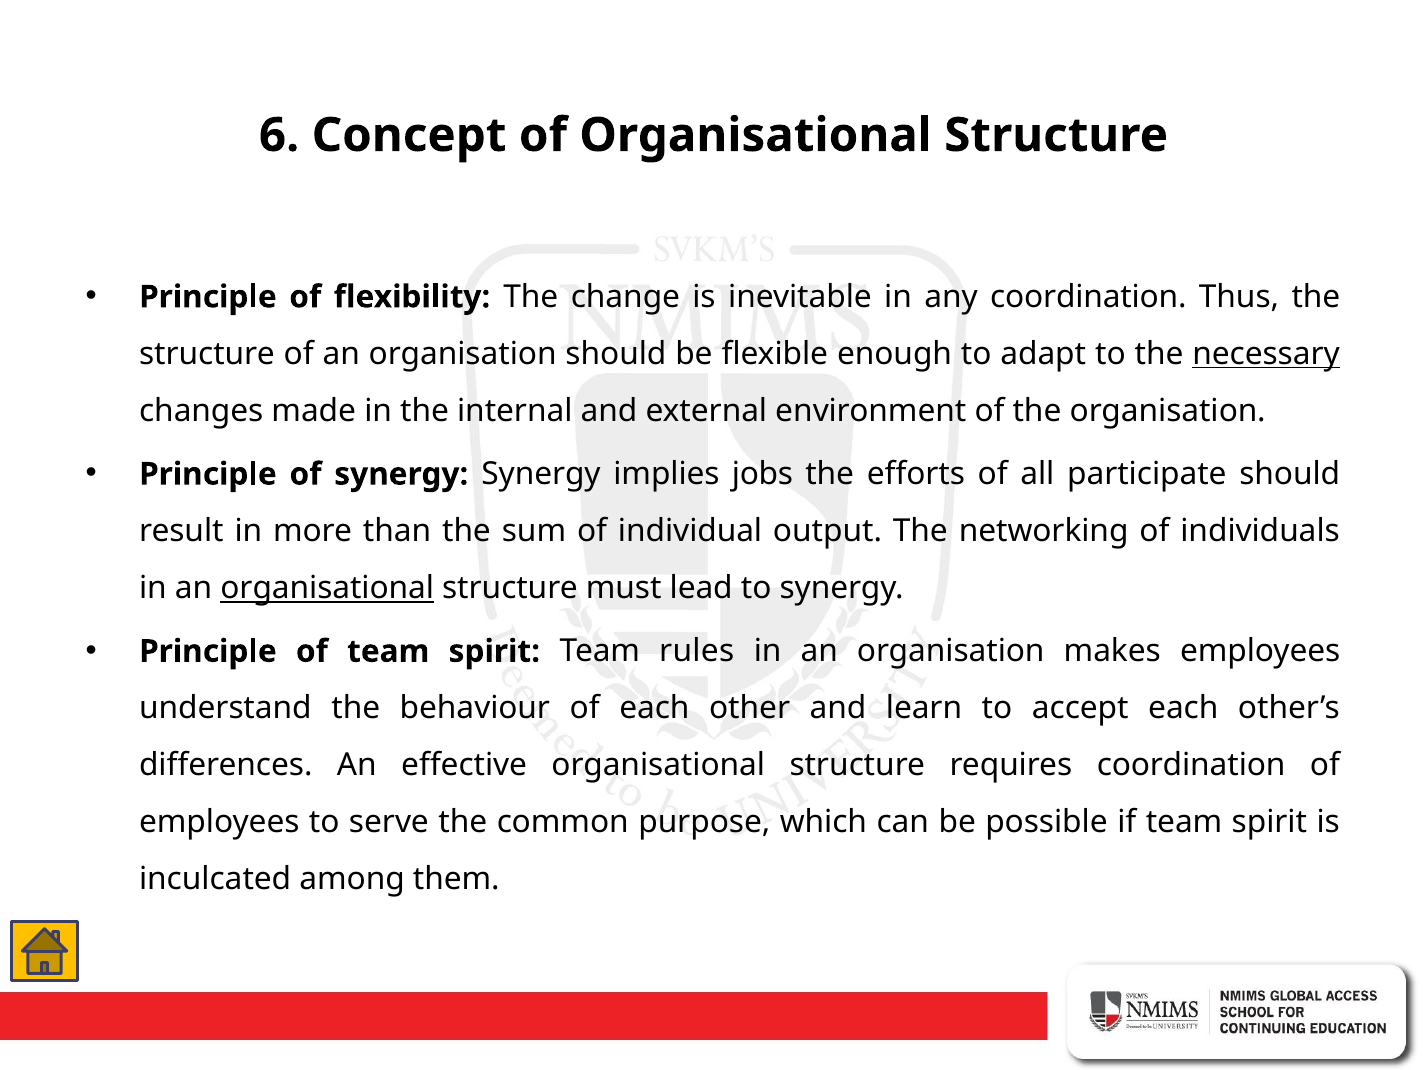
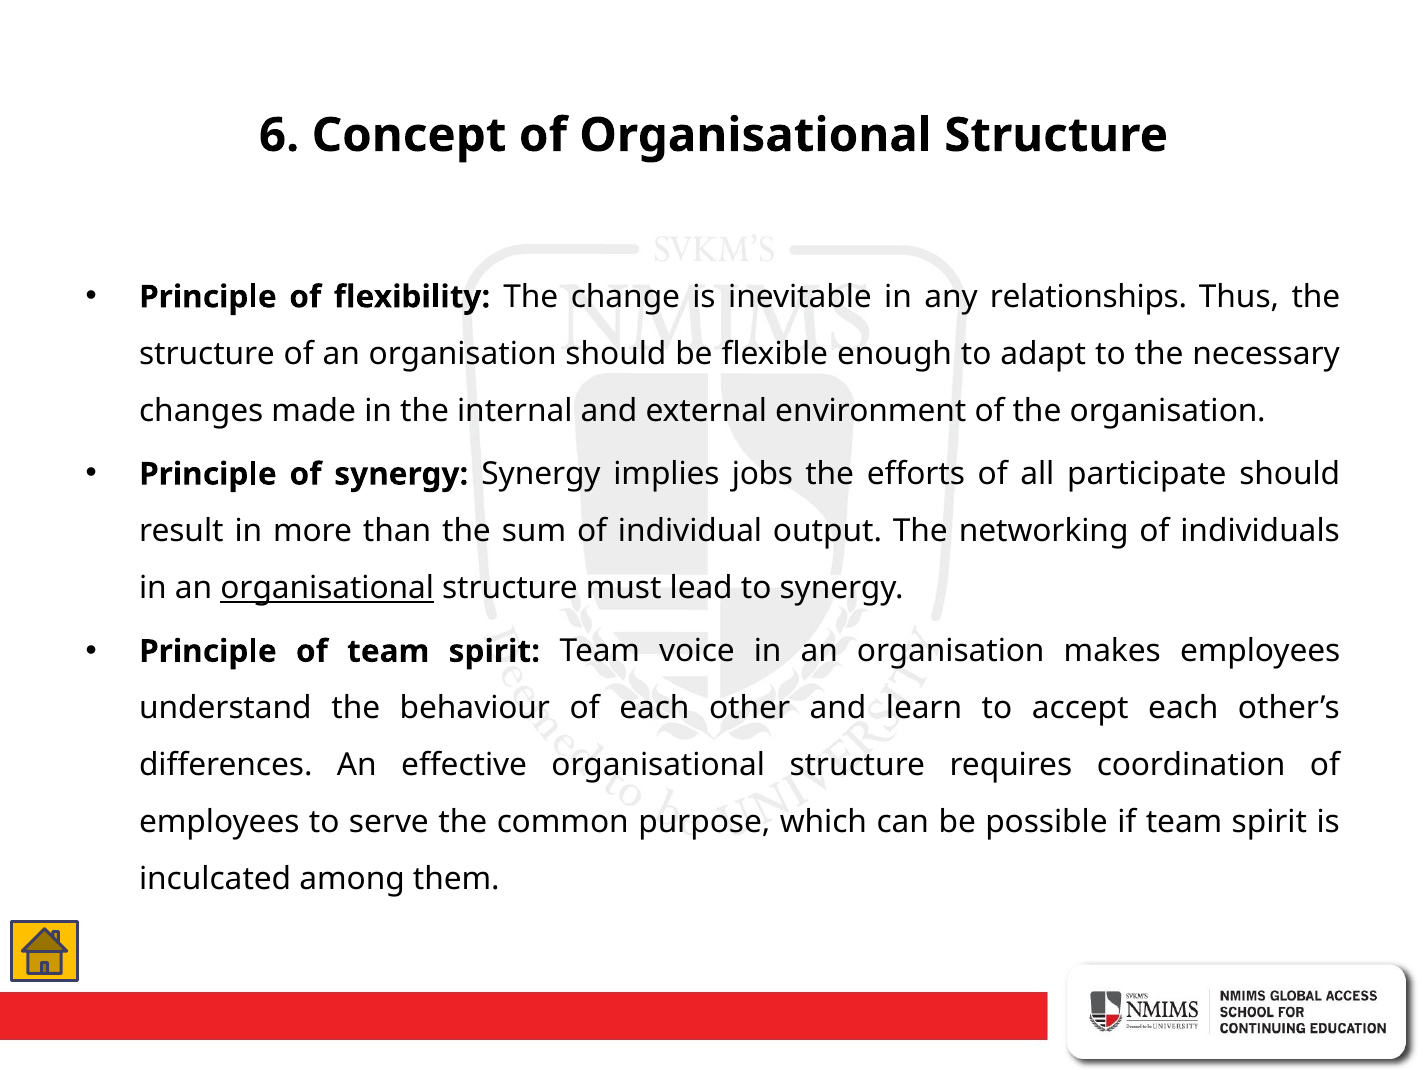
any coordination: coordination -> relationships (1088, 297)
necessary underline: present -> none (1266, 354)
rules: rules -> voice (697, 652)
